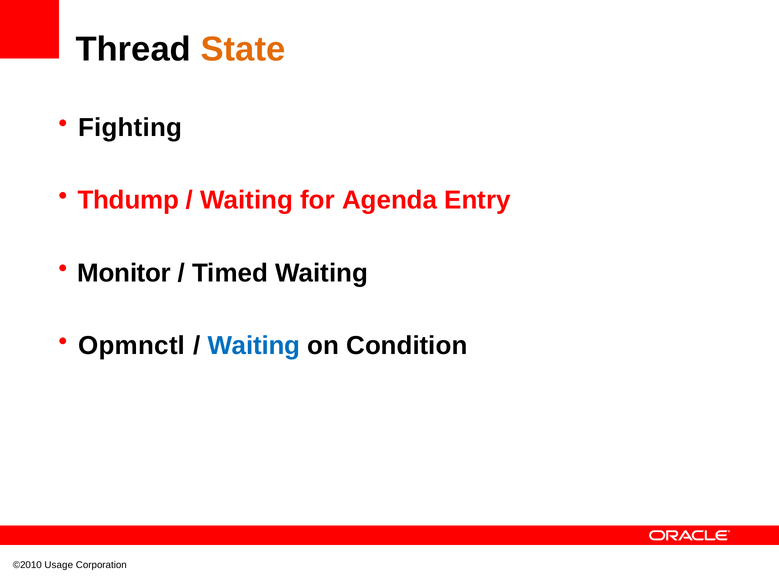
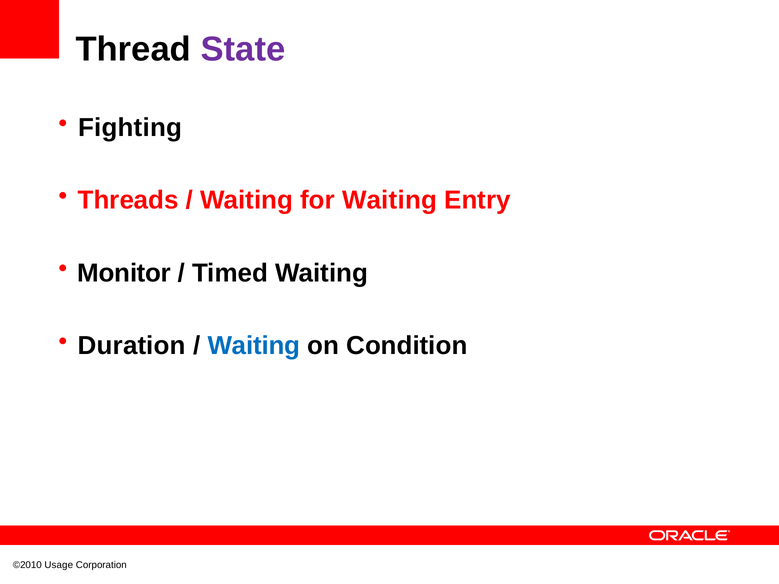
State colour: orange -> purple (243, 49)
Thdump: Thdump -> Threads (128, 200)
for Agenda: Agenda -> Waiting (389, 200)
Opmnctl: Opmnctl -> Duration (132, 346)
